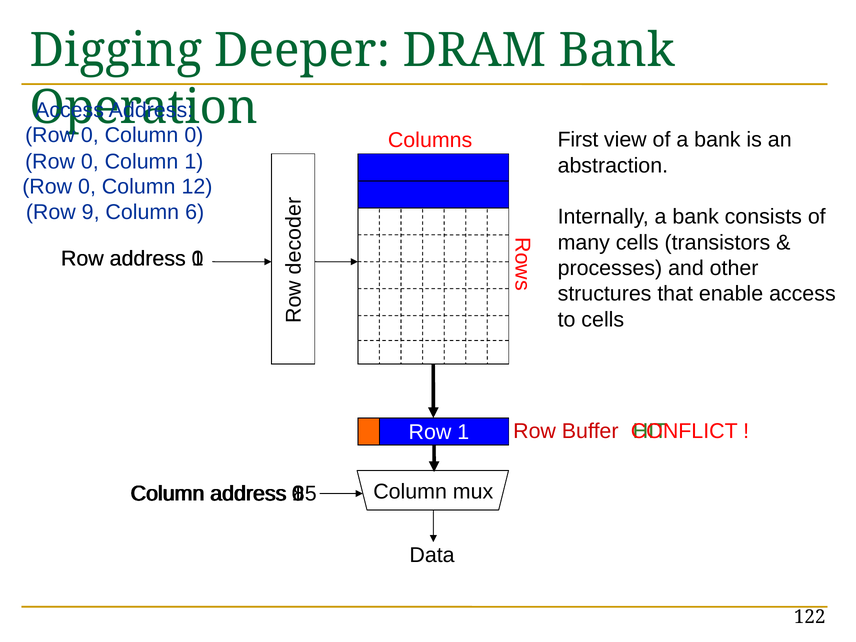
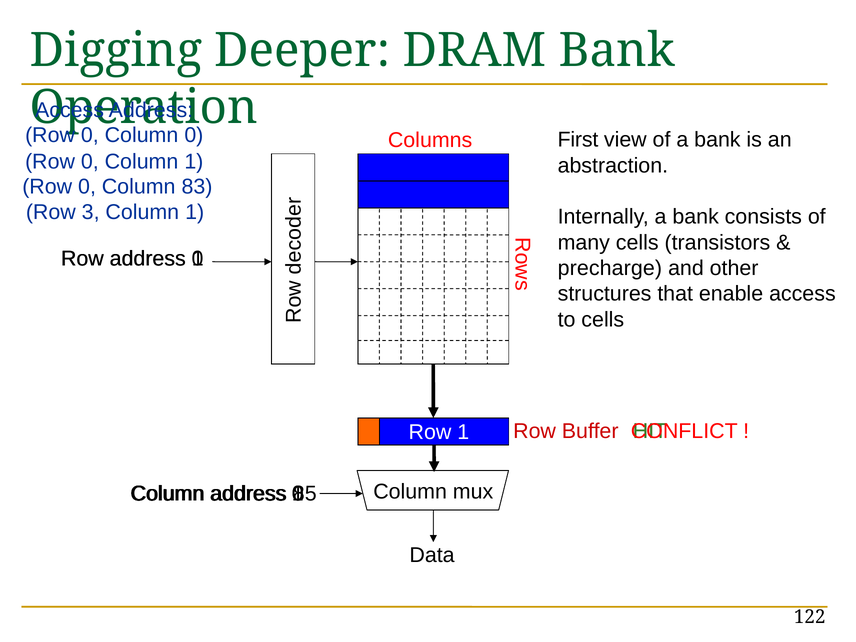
12: 12 -> 83 (197, 187)
9: 9 -> 3 (91, 212)
6: 6 -> 1 (195, 212)
processes: processes -> precharge (610, 268)
